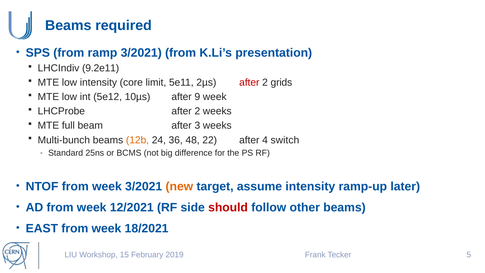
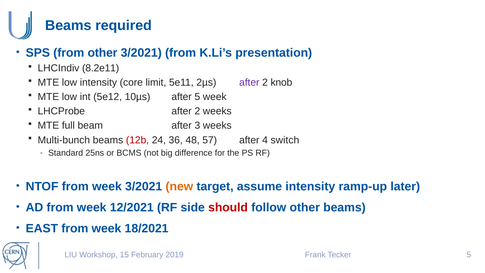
from ramp: ramp -> other (103, 53)
9.2e11: 9.2e11 -> 8.2e11 (101, 68)
after colour: red -> purple (249, 83)
grids: grids -> knob (281, 83)
after 9: 9 -> 5 (197, 97)
12b colour: orange -> red (137, 140)
22: 22 -> 57 (210, 140)
